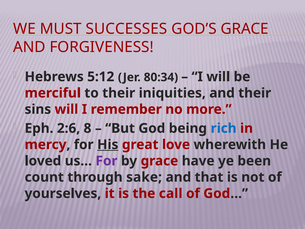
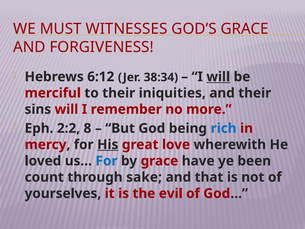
SUCCESSES: SUCCESSES -> WITNESSES (126, 29)
5:12: 5:12 -> 6:12 (101, 77)
80:34: 80:34 -> 38:34 (161, 77)
will underline: none -> present (218, 77)
2:6: 2:6 -> 2:2 (68, 128)
For colour: purple -> blue (107, 161)
call: call -> evil (171, 193)
